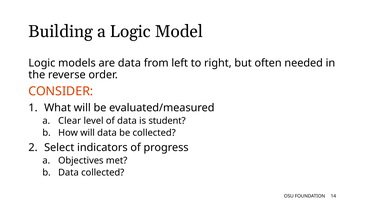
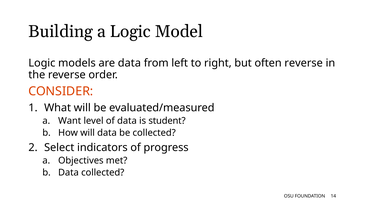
often needed: needed -> reverse (304, 63)
Clear: Clear -> Want (70, 121)
